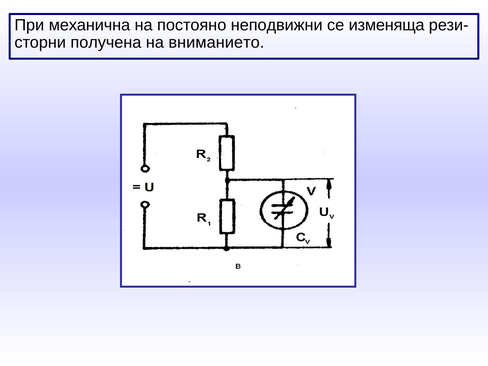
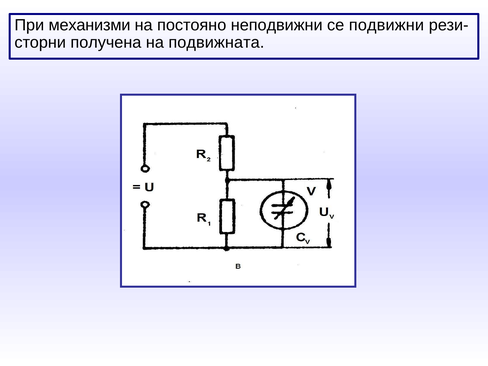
механична: механична -> механизми (90, 25)
изменяща: изменяща -> подвижни (386, 25)
вниманието: вниманието -> подвижната (216, 43)
